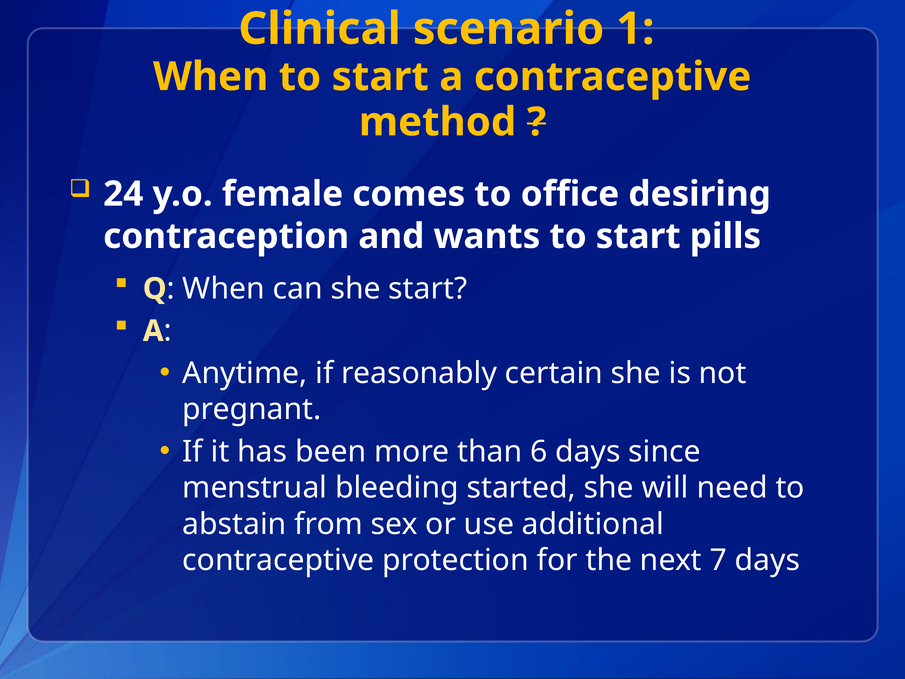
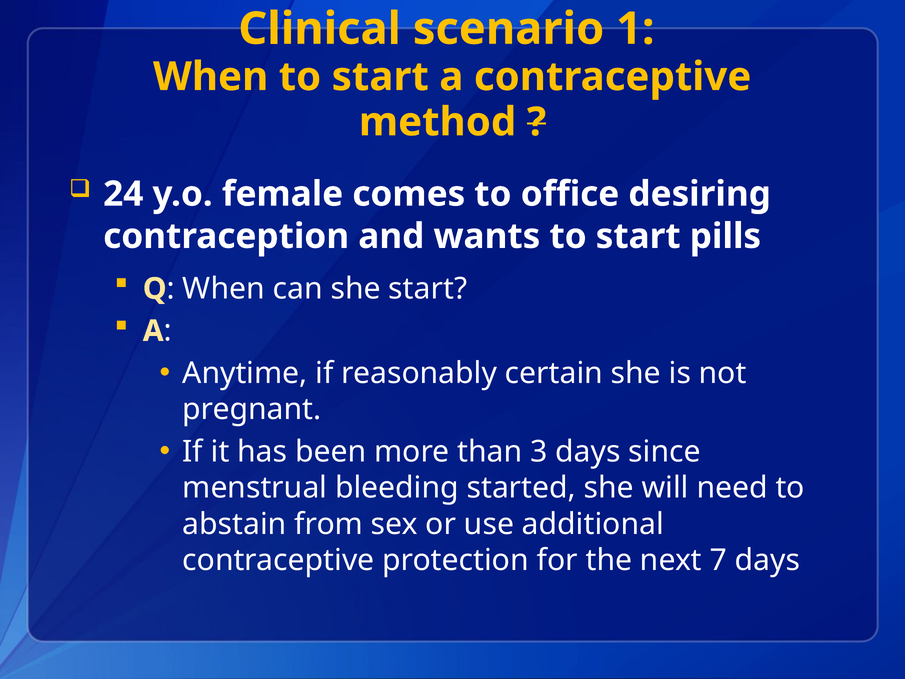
6: 6 -> 3 (539, 452)
